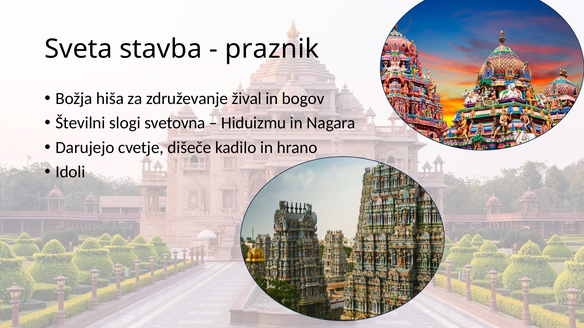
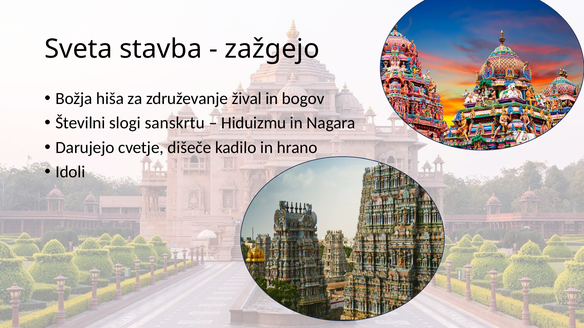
praznik: praznik -> zažgejo (272, 49)
svetovna: svetovna -> sanskrtu (175, 123)
